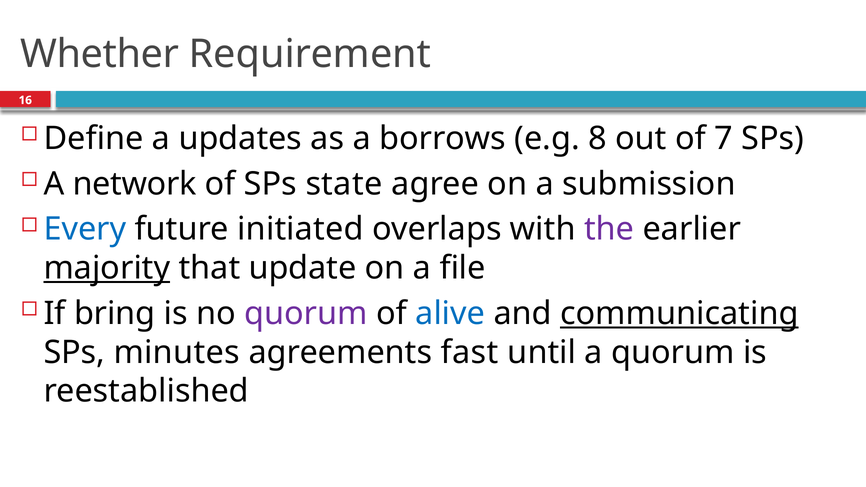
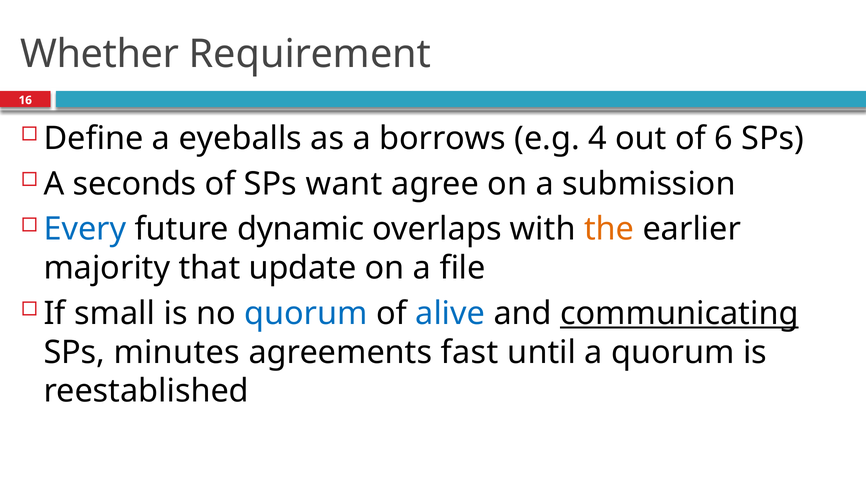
updates: updates -> eyeballs (240, 139)
8: 8 -> 4 (597, 139)
7: 7 -> 6 (724, 139)
network: network -> seconds (135, 184)
state: state -> want (344, 184)
initiated: initiated -> dynamic (301, 229)
the colour: purple -> orange (609, 229)
majority underline: present -> none (107, 268)
bring: bring -> small (115, 313)
quorum colour: purple -> blue (306, 313)
